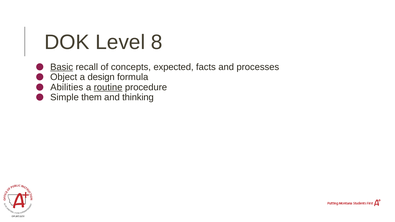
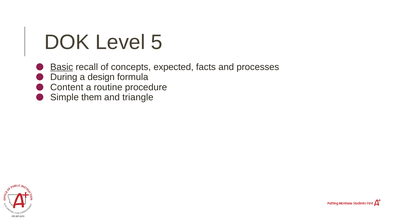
8: 8 -> 5 (157, 42)
Object: Object -> During (64, 77)
Abilities: Abilities -> Content (67, 87)
routine underline: present -> none (108, 87)
thinking: thinking -> triangle (138, 97)
